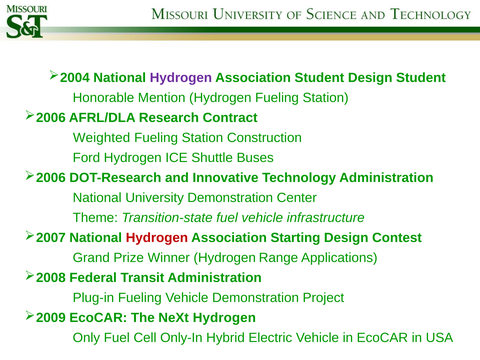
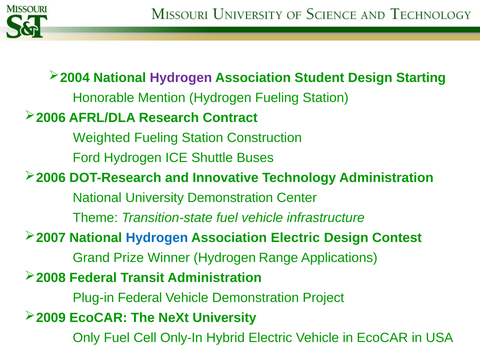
Design Student: Student -> Starting (421, 78)
Hydrogen colour: red -> blue (157, 238)
Association Starting: Starting -> Electric (295, 238)
Plug-in Fueling: Fueling -> Federal (140, 298)
NeXt Hydrogen: Hydrogen -> University (224, 318)
